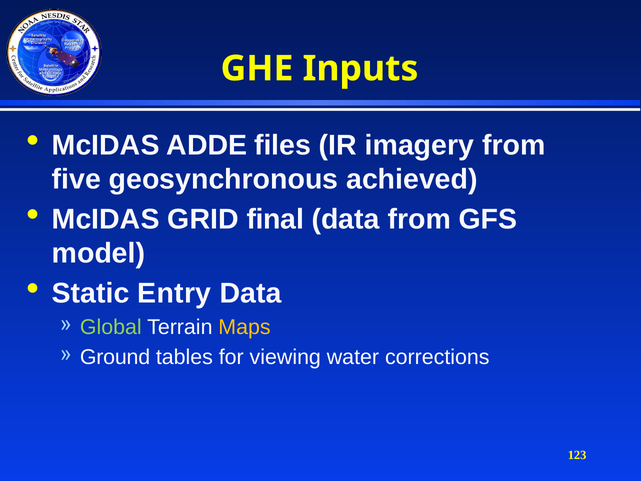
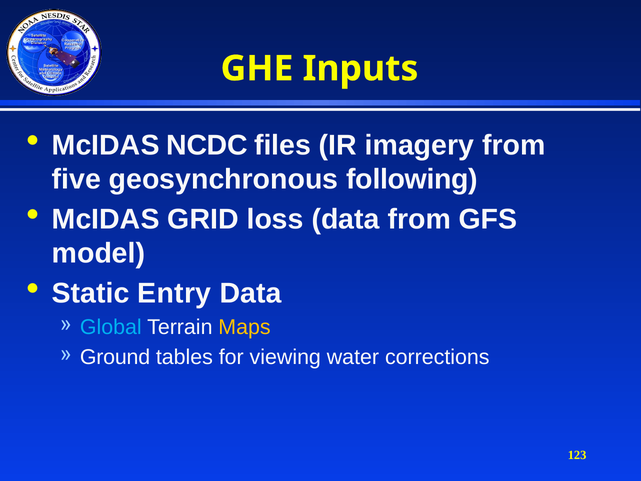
ADDE: ADDE -> NCDC (207, 145)
achieved: achieved -> following (412, 179)
final: final -> loss (275, 219)
Global colour: light green -> light blue (111, 327)
